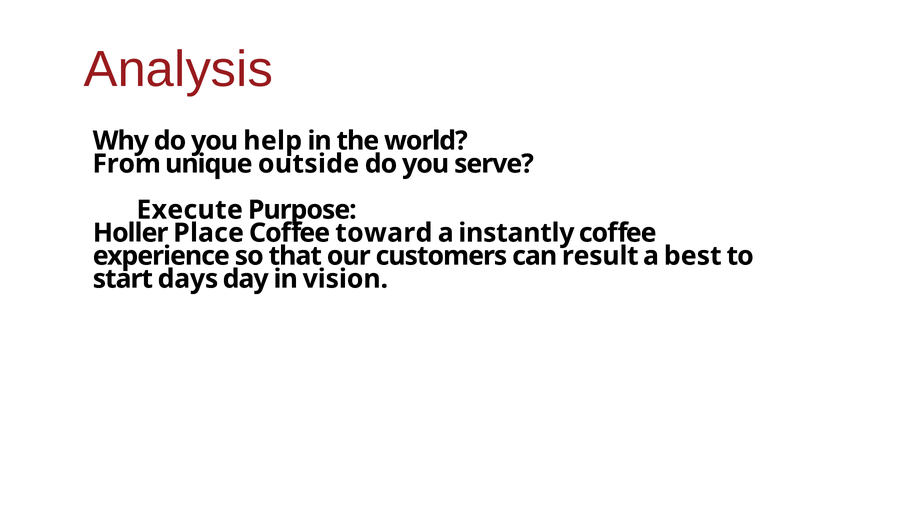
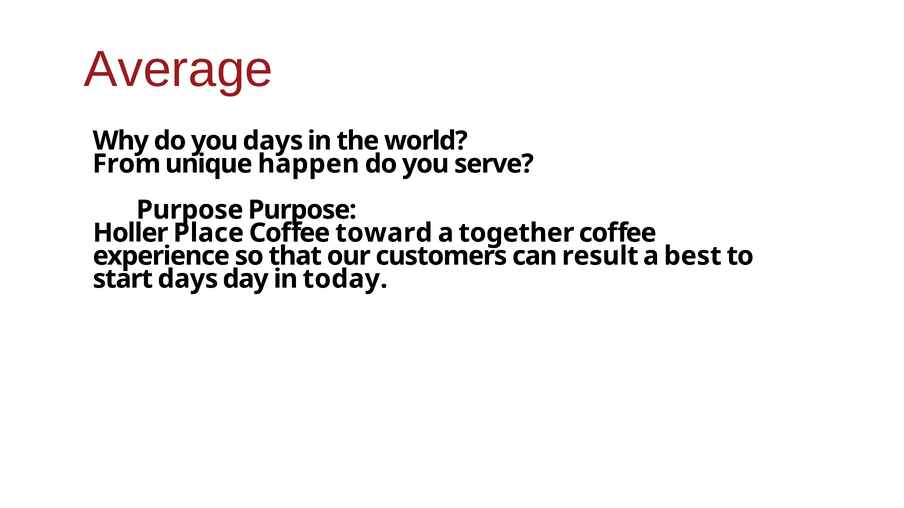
Analysis: Analysis -> Average (178, 69)
you help: help -> days (273, 141)
outside: outside -> happen (309, 164)
Execute: Execute -> Purpose (190, 210)
instantly: instantly -> together (516, 233)
vision: vision -> today (345, 279)
